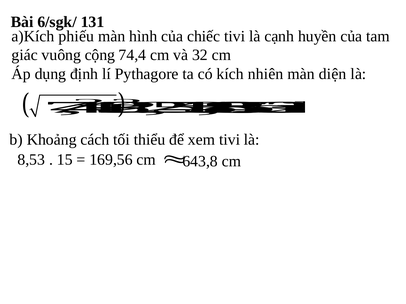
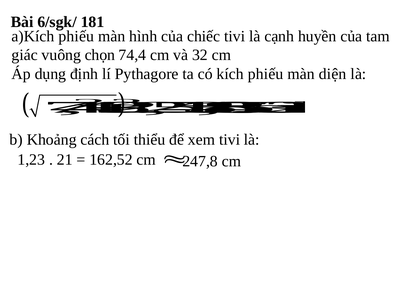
131: 131 -> 181 (93, 22)
cộng: cộng -> chọn (100, 55)
kích nhiên: nhiên -> phiếu (266, 74)
8,53: 8,53 -> 1,23 (31, 160)
15: 15 -> 21 (65, 160)
169,56: 169,56 -> 162,52 (111, 160)
643,8: 643,8 -> 247,8 (200, 162)
